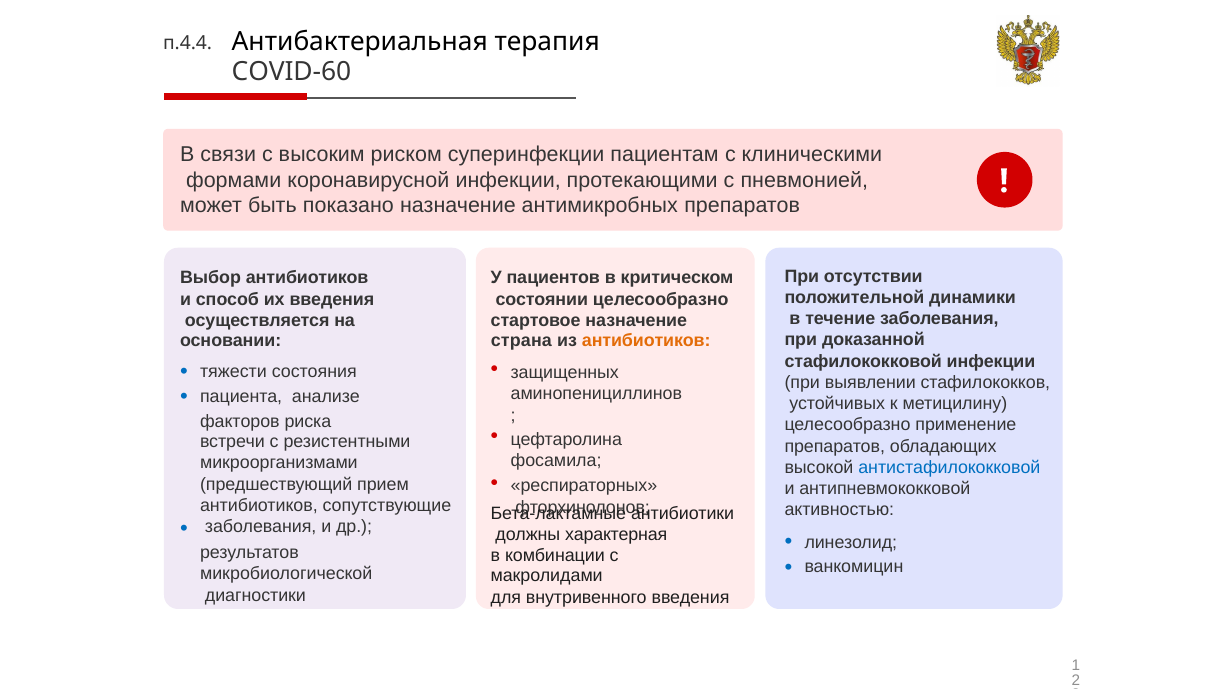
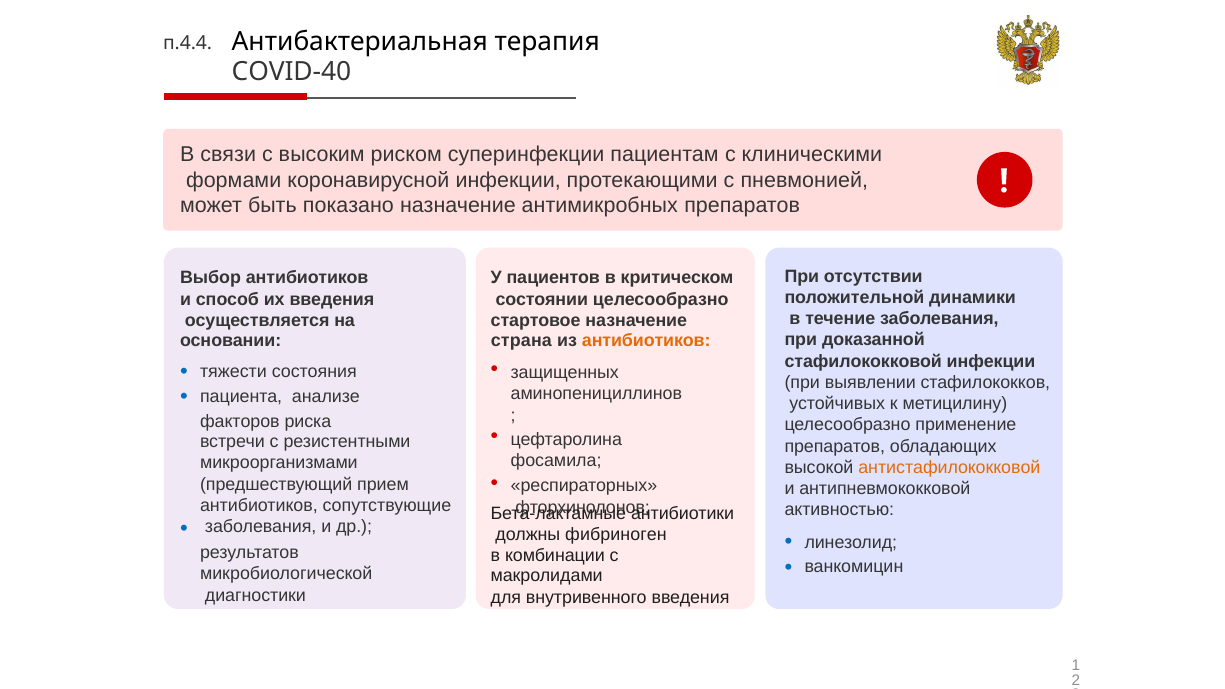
COVID-60: COVID-60 -> COVID-40 (291, 72)
антистафилококковой colour: blue -> orange (949, 468)
характерная: характерная -> фибриноген (616, 535)
